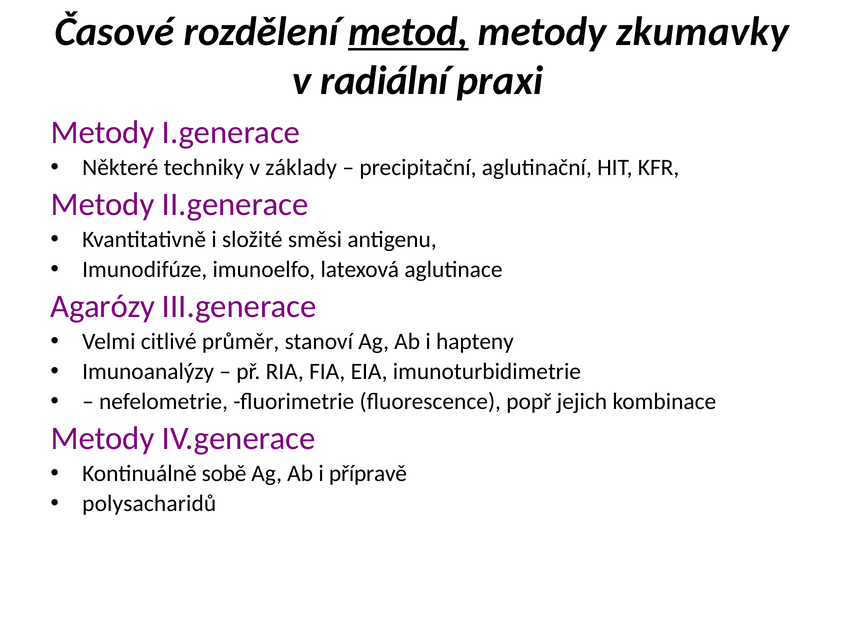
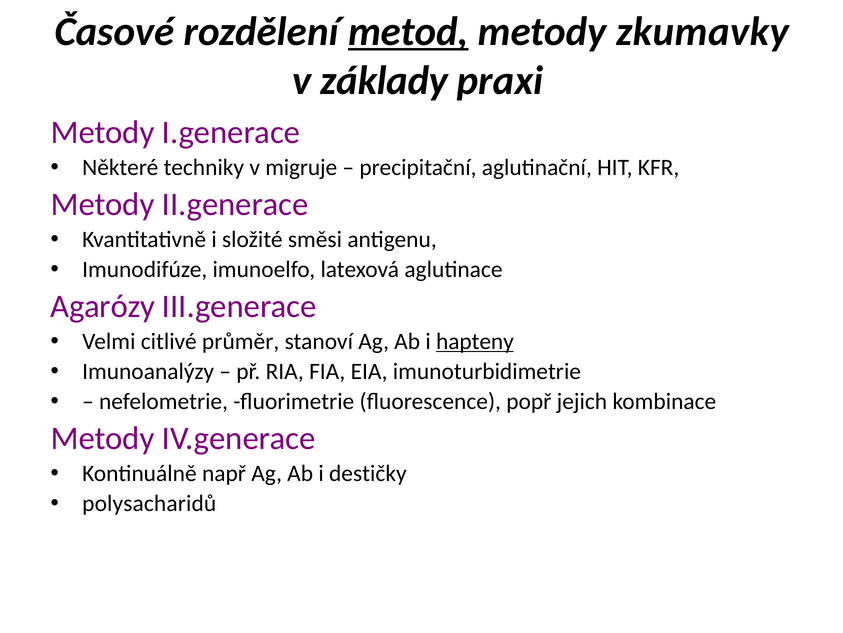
radiální: radiální -> základy (384, 81)
základy: základy -> migruje (301, 167)
hapteny underline: none -> present (475, 341)
sobě: sobě -> např (224, 473)
přípravě: přípravě -> destičky (368, 473)
